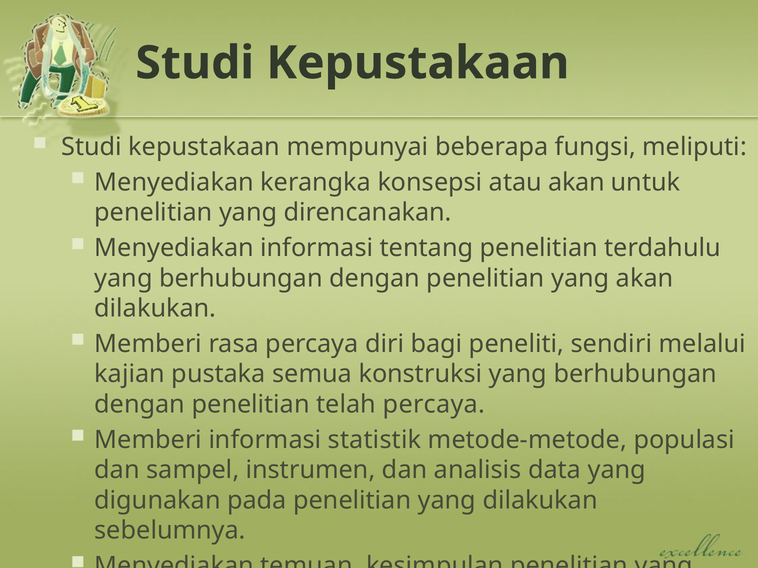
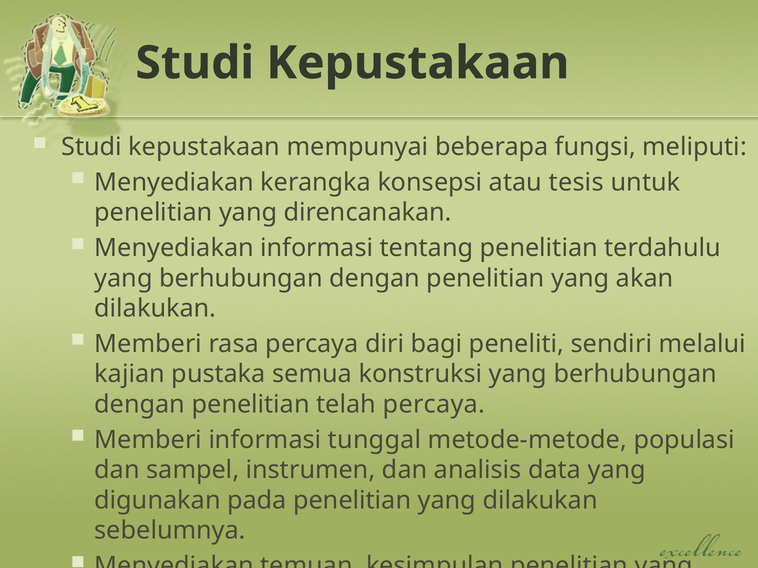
atau akan: akan -> tesis (576, 182)
statistik: statistik -> tunggal (375, 440)
